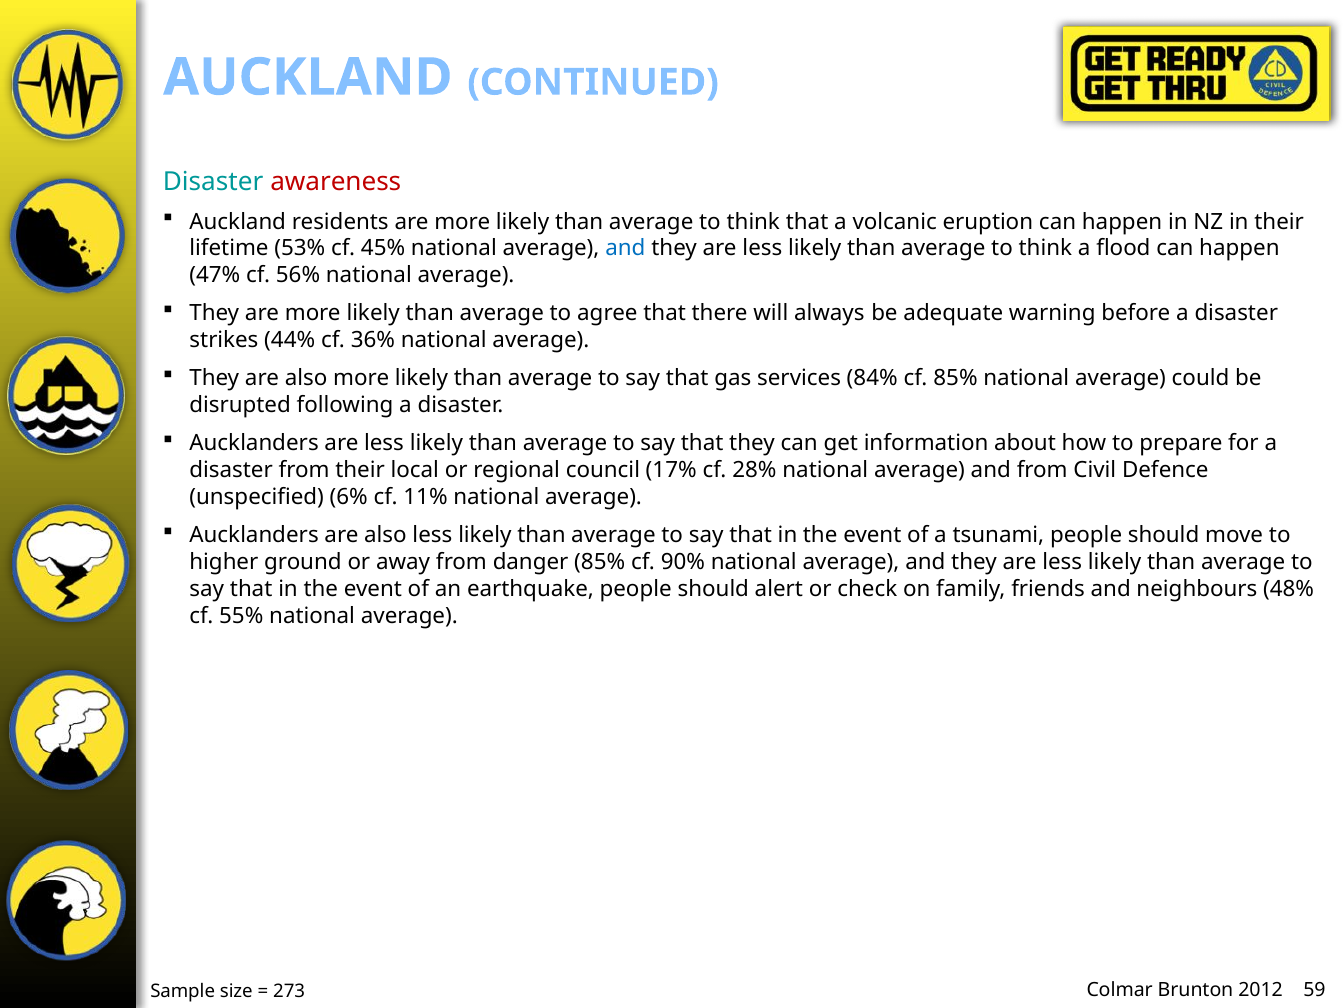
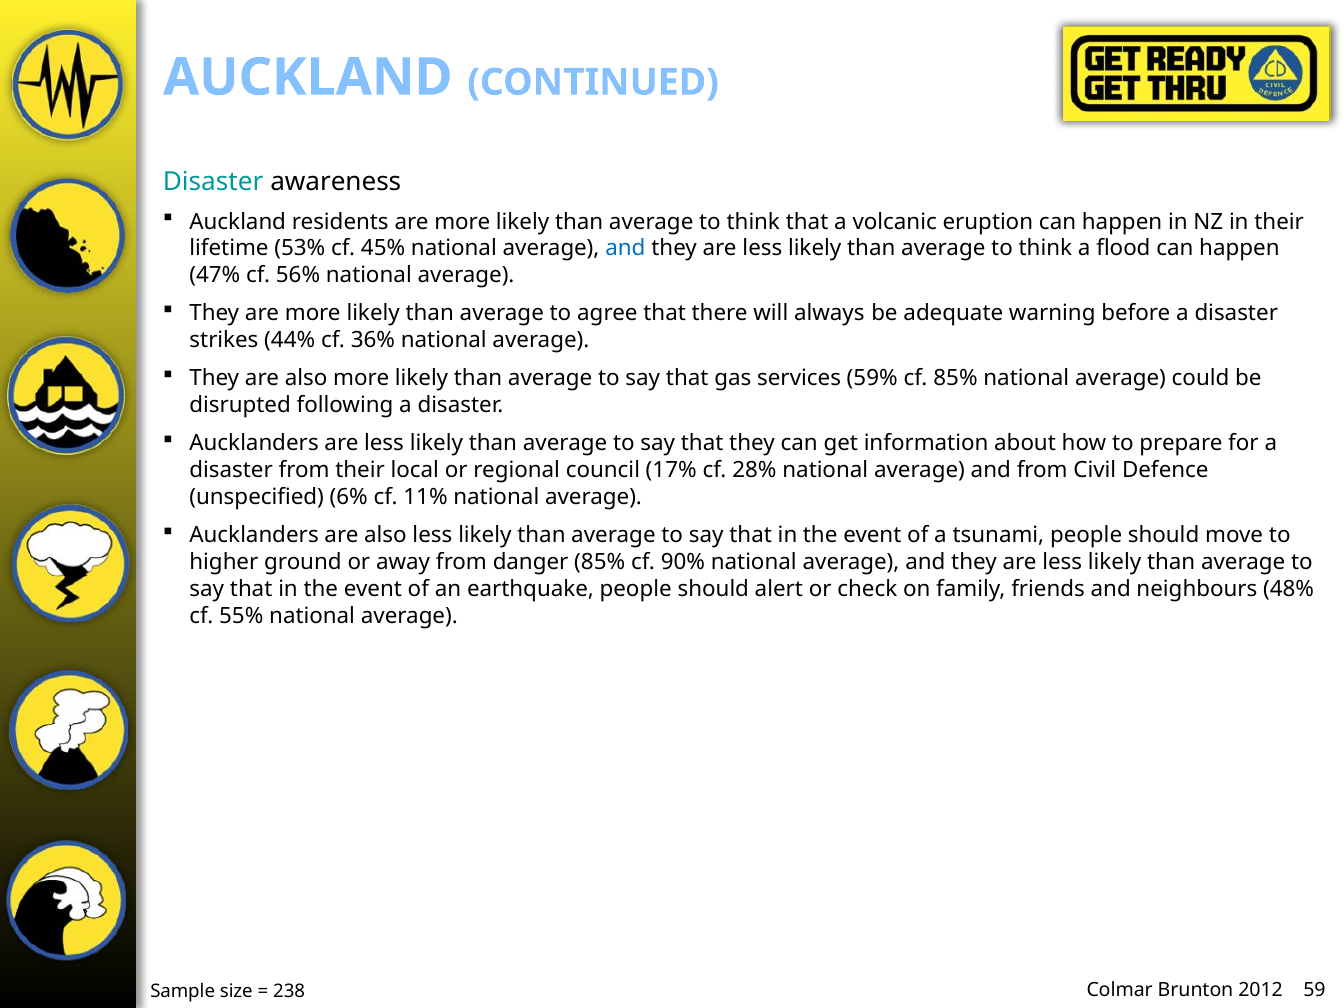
awareness colour: red -> black (336, 182)
84%: 84% -> 59% (872, 379)
273: 273 -> 238 (289, 991)
